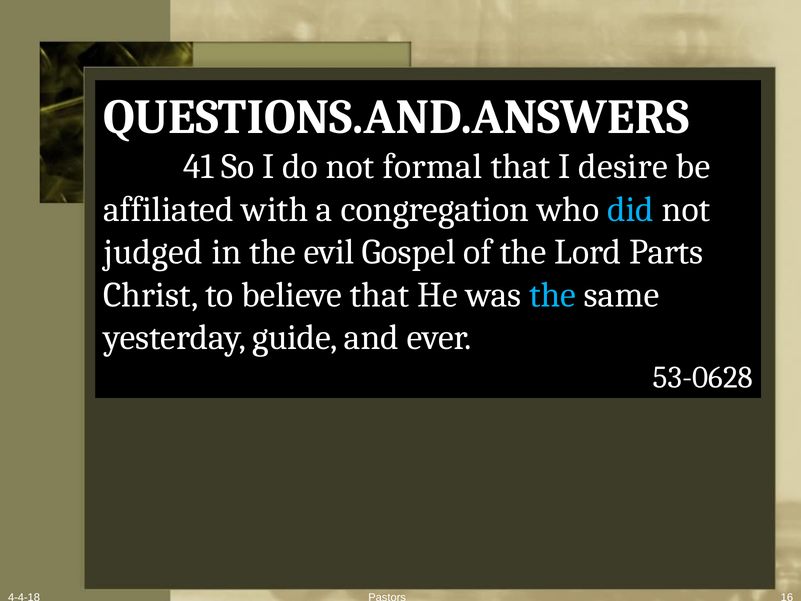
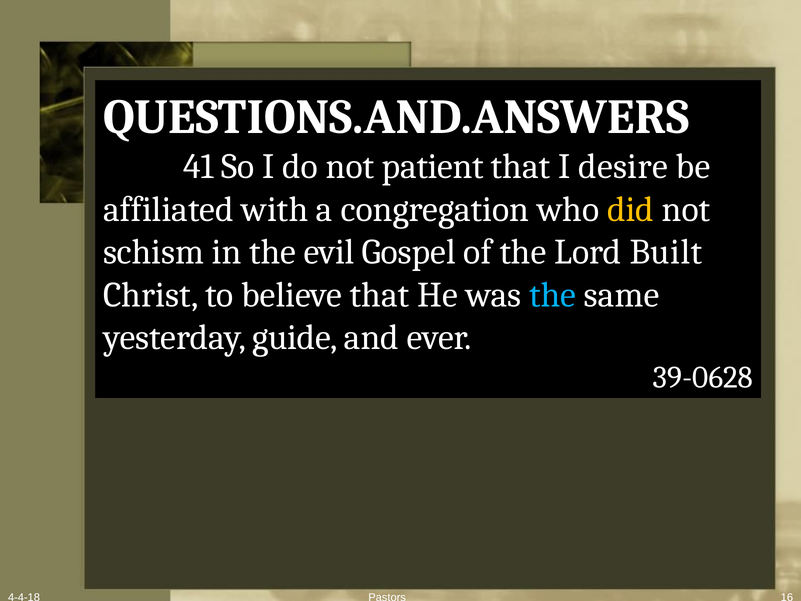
formal: formal -> patient (433, 167)
did colour: light blue -> yellow (630, 209)
judged: judged -> schism (154, 252)
Parts: Parts -> Built (666, 252)
53-0628: 53-0628 -> 39-0628 (703, 377)
